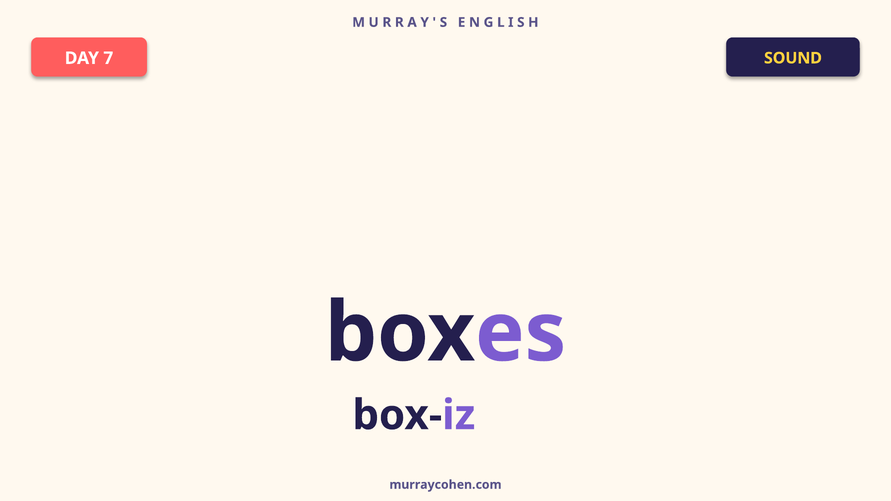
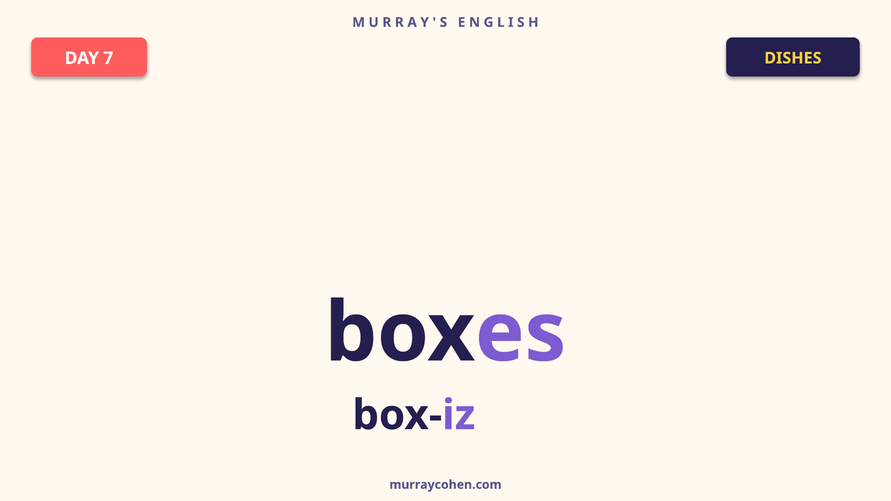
SOUND: SOUND -> DISHES (793, 58)
